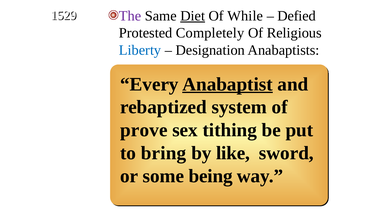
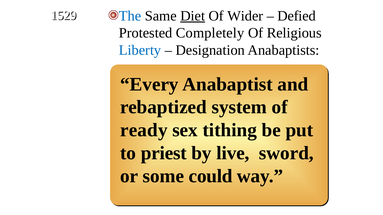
The colour: purple -> blue (130, 16)
While: While -> Wider (245, 16)
Anabaptist underline: present -> none (227, 84)
prove: prove -> ready (144, 130)
bring: bring -> priest (164, 153)
like: like -> live (233, 153)
being: being -> could (211, 176)
